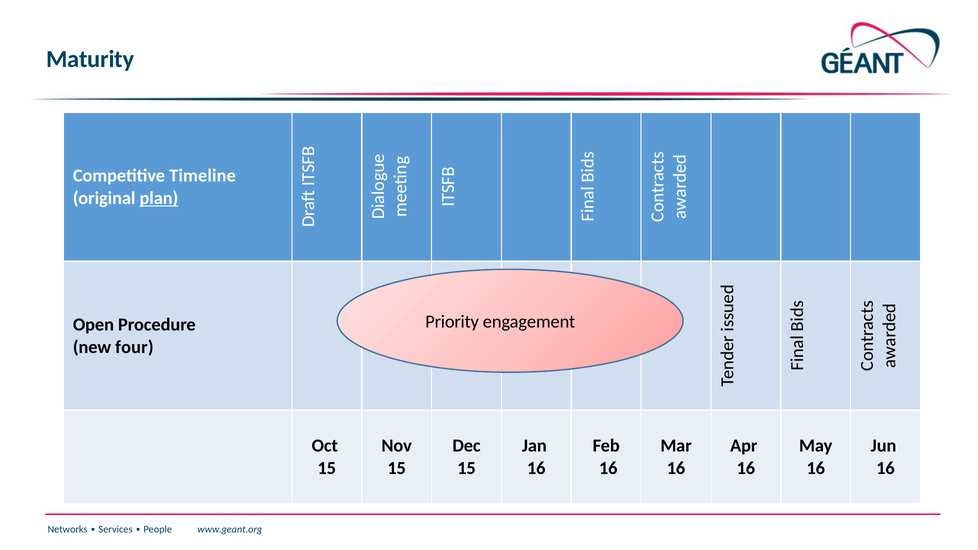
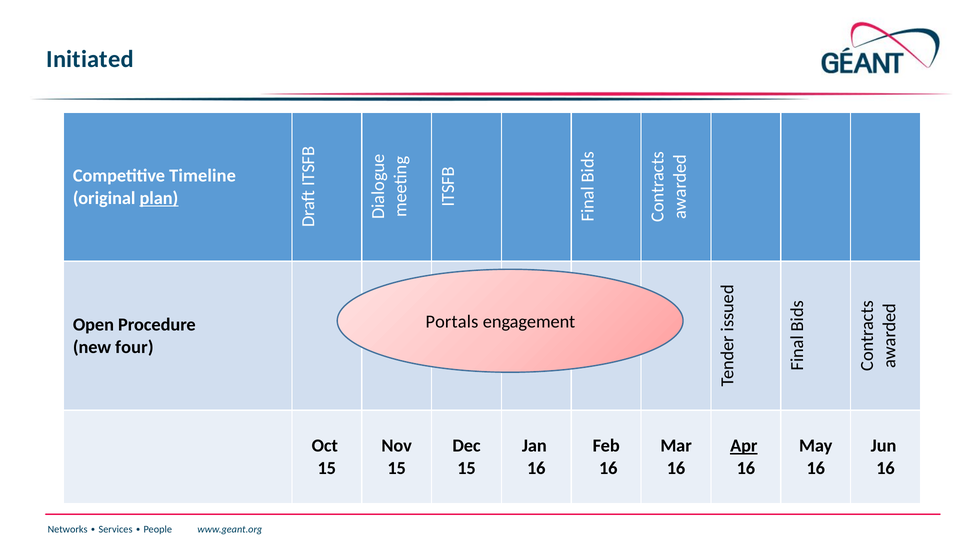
Maturity: Maturity -> Initiated (90, 59)
Priority: Priority -> Portals (452, 322)
Apr underline: none -> present (744, 446)
